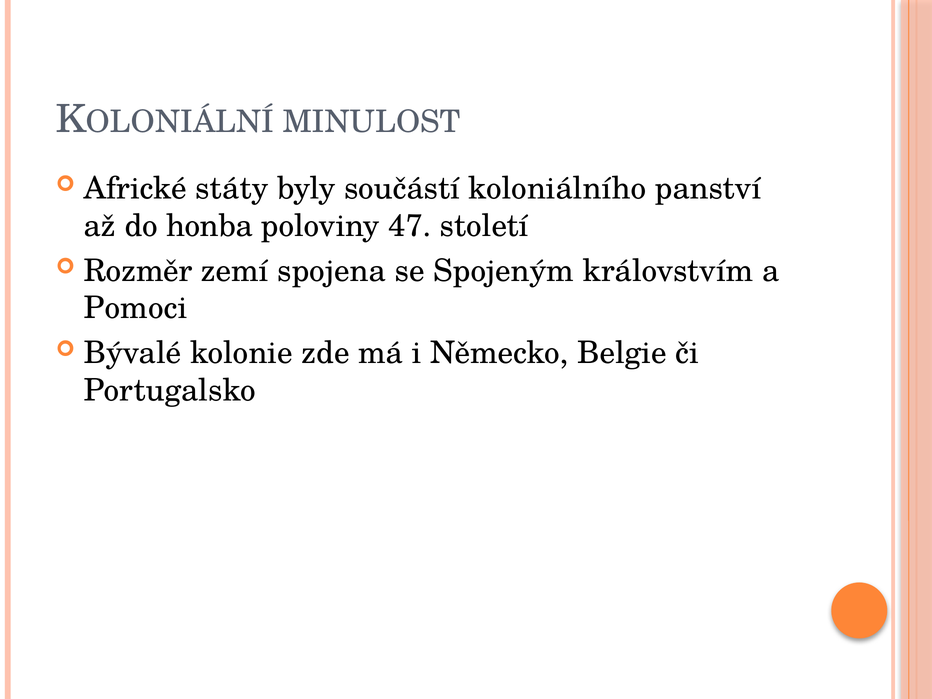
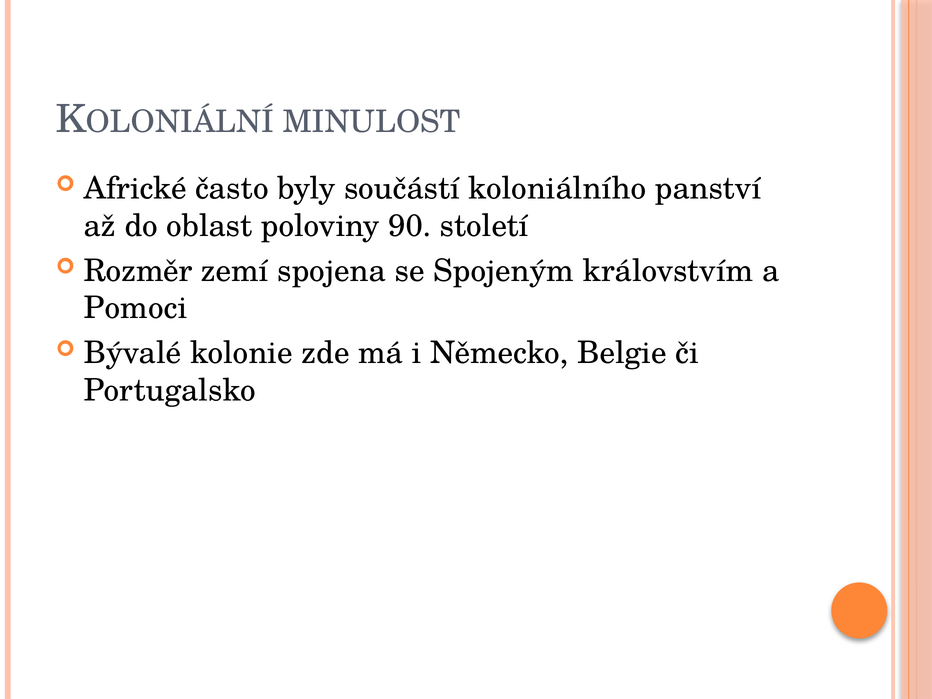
státy: státy -> často (232, 189)
honba: honba -> oblast (209, 226)
47: 47 -> 90 (410, 226)
